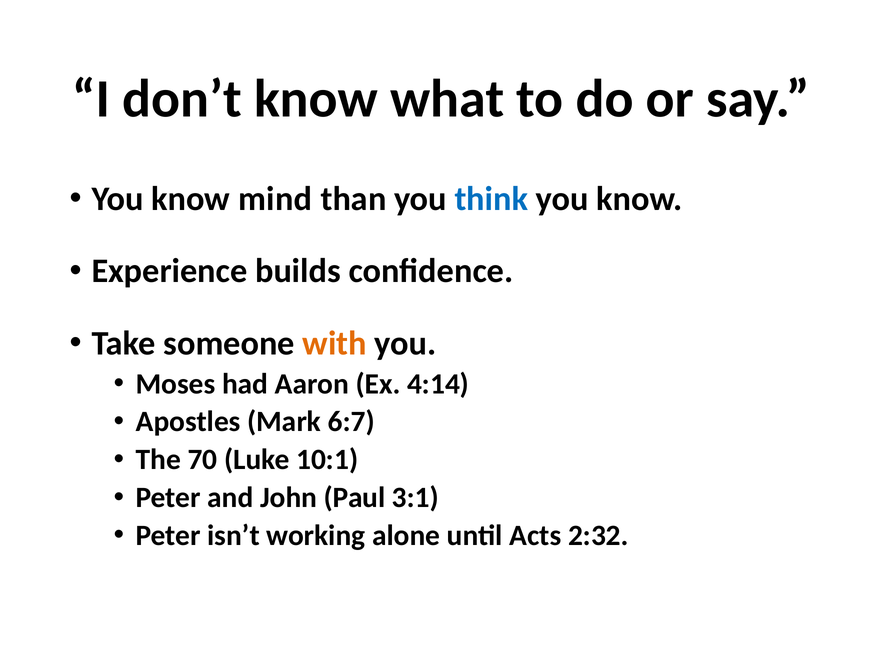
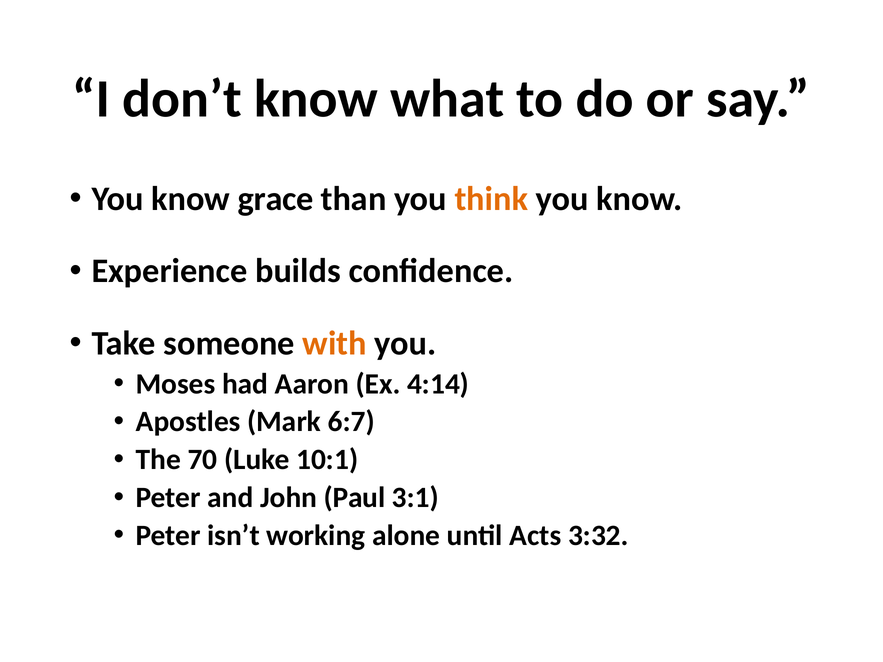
mind: mind -> grace (276, 199)
think colour: blue -> orange (491, 199)
2:32: 2:32 -> 3:32 (598, 536)
